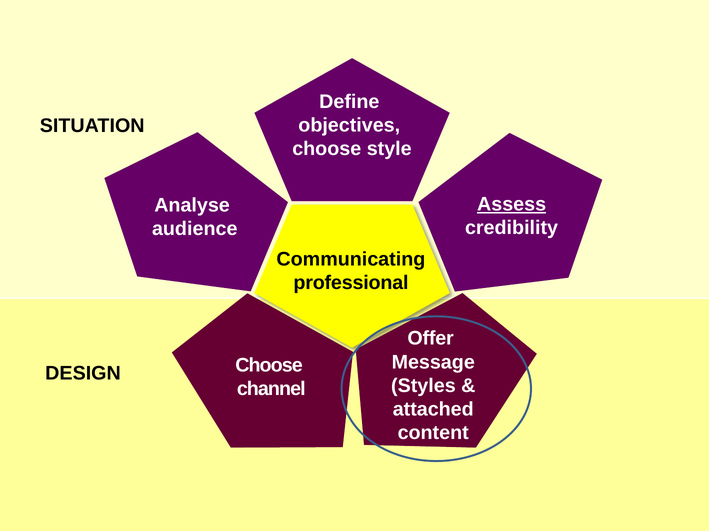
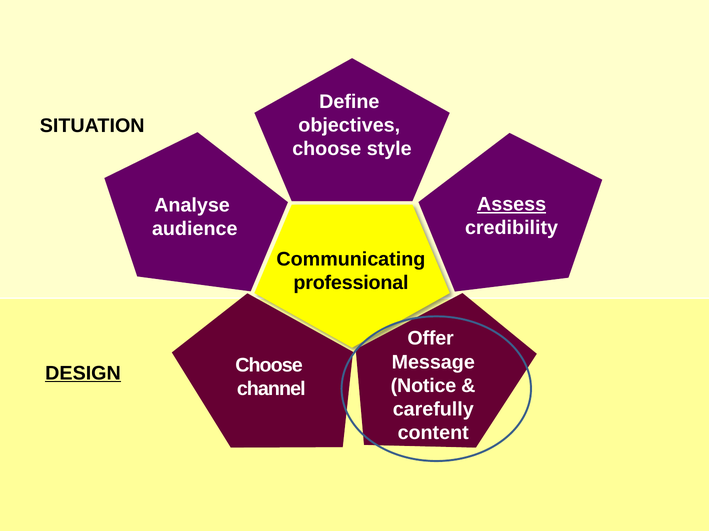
DESIGN underline: none -> present (83, 374)
Styles: Styles -> Notice (424, 386)
attached: attached -> carefully (433, 410)
